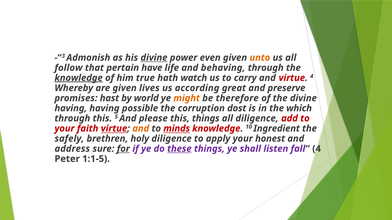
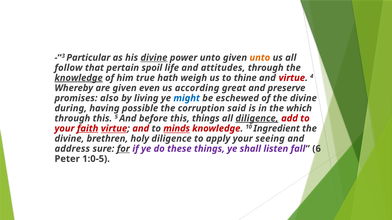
Admonish: Admonish -> Particular (88, 58)
power even: even -> unto (210, 58)
have: have -> spoil (152, 68)
behaving: behaving -> attitudes (223, 68)
watch: watch -> weigh (194, 78)
carry: carry -> thine (245, 78)
lives: lives -> even (149, 88)
hast: hast -> also (109, 98)
world: world -> living (146, 98)
might colour: orange -> blue (187, 98)
therefore: therefore -> eschewed (237, 98)
having: having -> during (71, 108)
dost: dost -> said (237, 108)
please: please -> before (153, 119)
diligence underline: none -> present (257, 119)
faith underline: none -> present (88, 129)
and colour: orange -> red (141, 129)
safely: safely -> divine (69, 139)
honest: honest -> seeing (270, 139)
these underline: present -> none (179, 149)
fall 4: 4 -> 6 (317, 149)
1:1-5: 1:1-5 -> 1:0-5 (96, 159)
